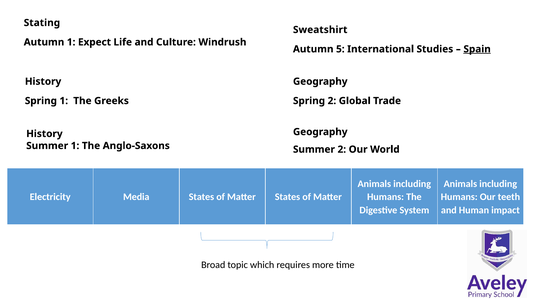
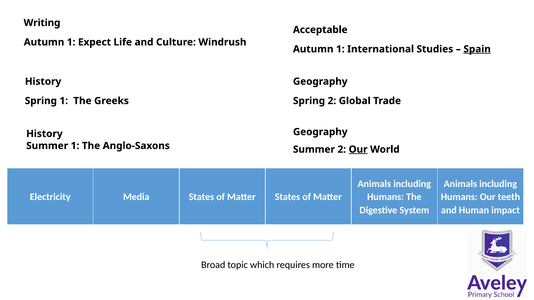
Stating: Stating -> Writing (42, 23)
Sweatshirt: Sweatshirt -> Acceptable (320, 30)
5: 5 -> 1 (340, 49)
Our underline: none -> present (358, 150)
